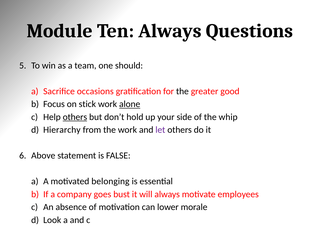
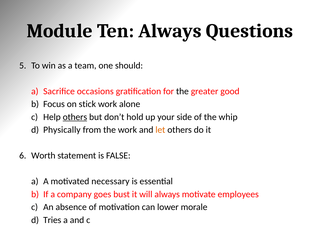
alone underline: present -> none (130, 104)
Hierarchy: Hierarchy -> Physically (62, 130)
let colour: purple -> orange (160, 130)
Above: Above -> Worth (43, 156)
belonging: belonging -> necessary (110, 181)
Look: Look -> Tries (52, 220)
